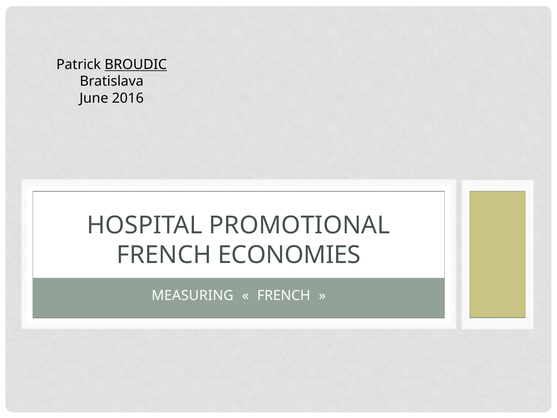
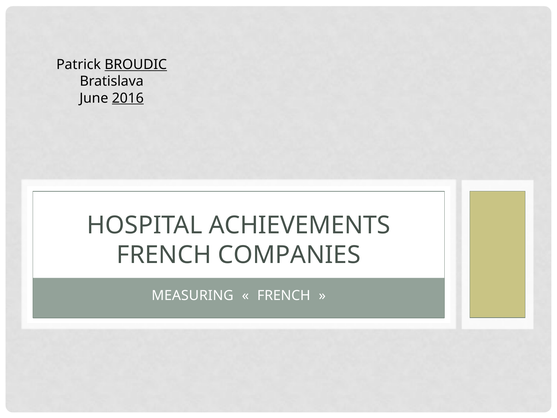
2016 underline: none -> present (128, 98)
PROMOTIONAL: PROMOTIONAL -> ACHIEVEMENTS (300, 225)
ECONOMIES: ECONOMIES -> COMPANIES (289, 255)
